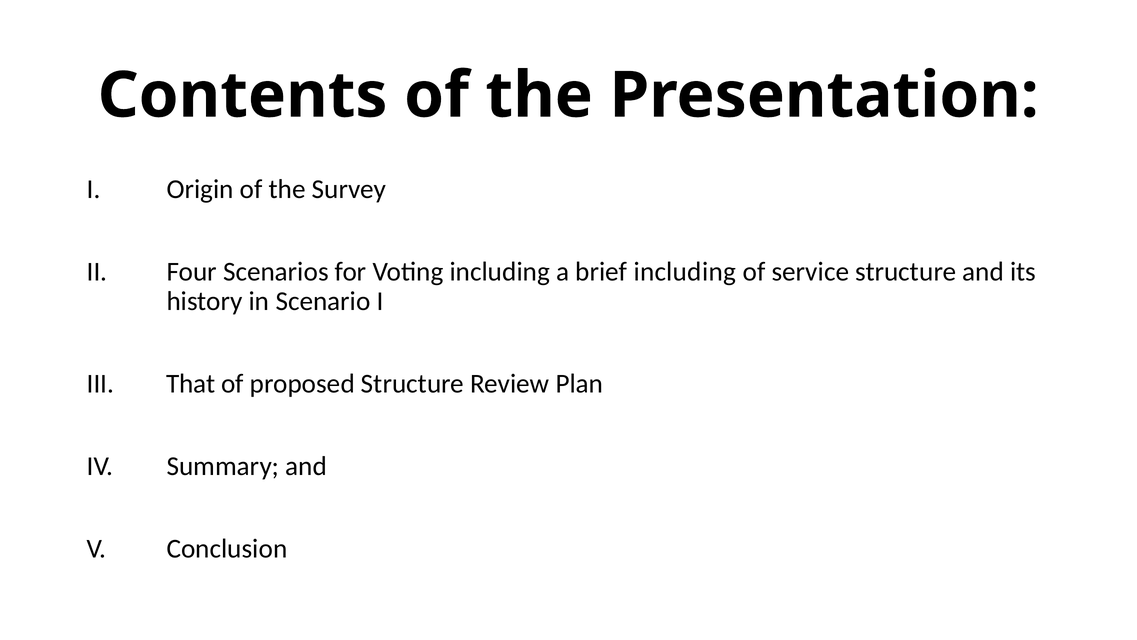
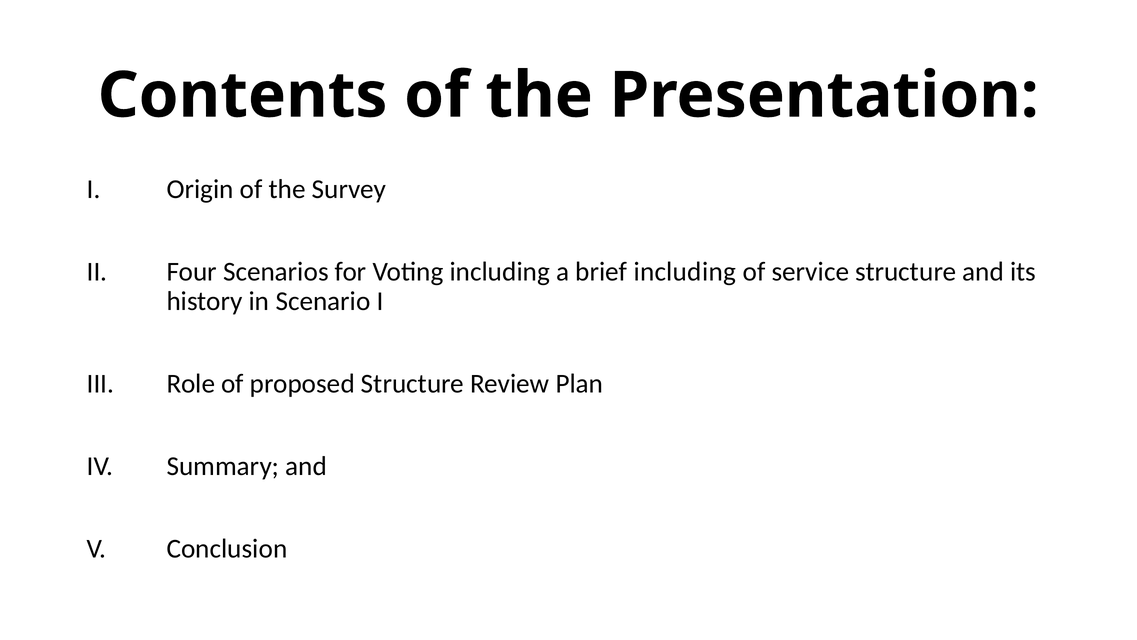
That: That -> Role (191, 383)
